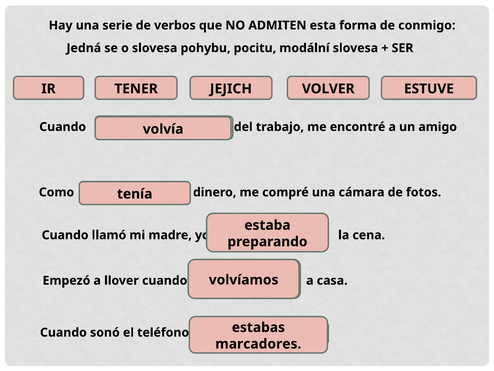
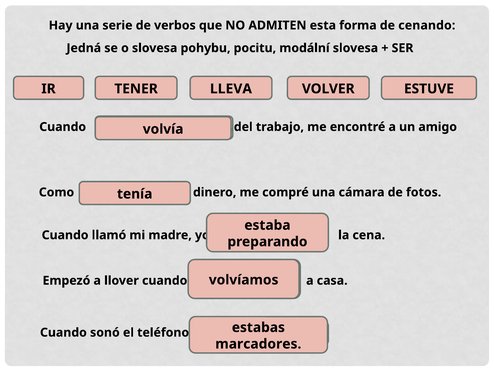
conmigo: conmigo -> cenando (427, 25)
JEJICH: JEJICH -> LLEVA (231, 89)
